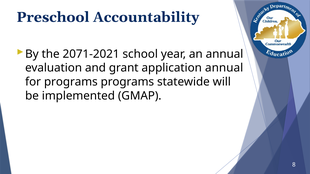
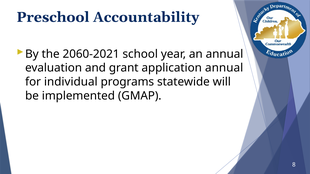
2071-2021: 2071-2021 -> 2060-2021 (91, 54)
for programs: programs -> individual (71, 82)
